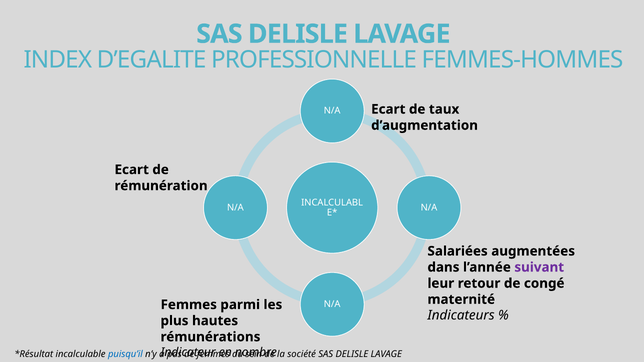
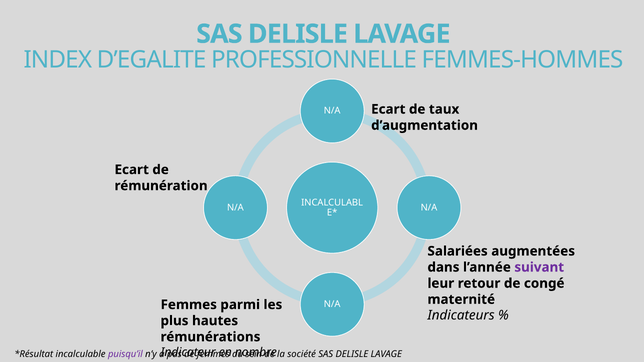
puisqu’il colour: blue -> purple (125, 354)
